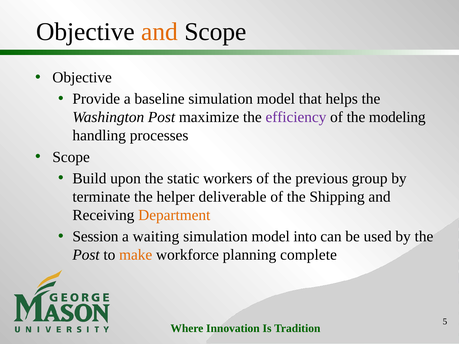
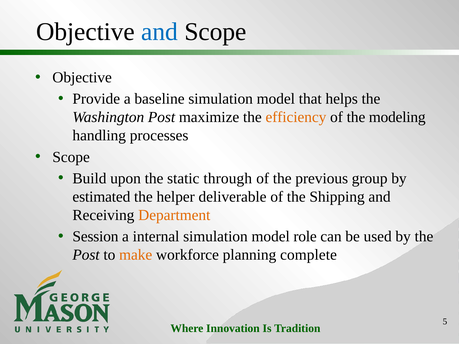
and colour: orange -> blue (160, 32)
efficiency colour: purple -> orange (296, 117)
workers: workers -> through (228, 179)
terminate: terminate -> estimated (101, 197)
waiting: waiting -> internal (156, 237)
into: into -> role (305, 237)
